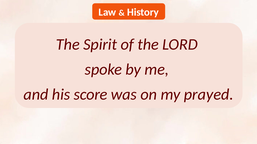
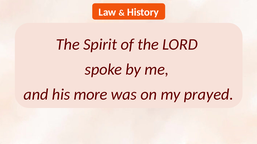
score: score -> more (91, 95)
